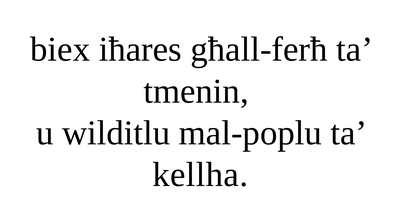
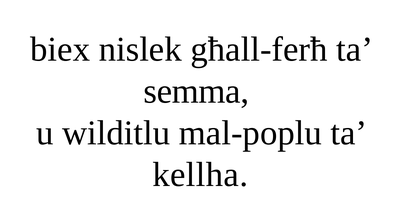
iħares: iħares -> nislek (140, 49)
tmenin: tmenin -> semma (196, 91)
